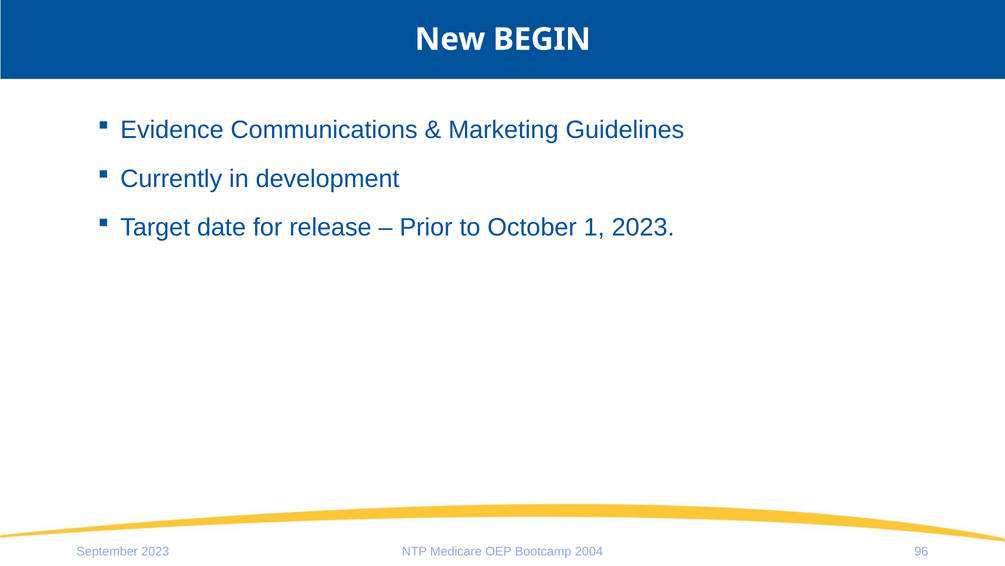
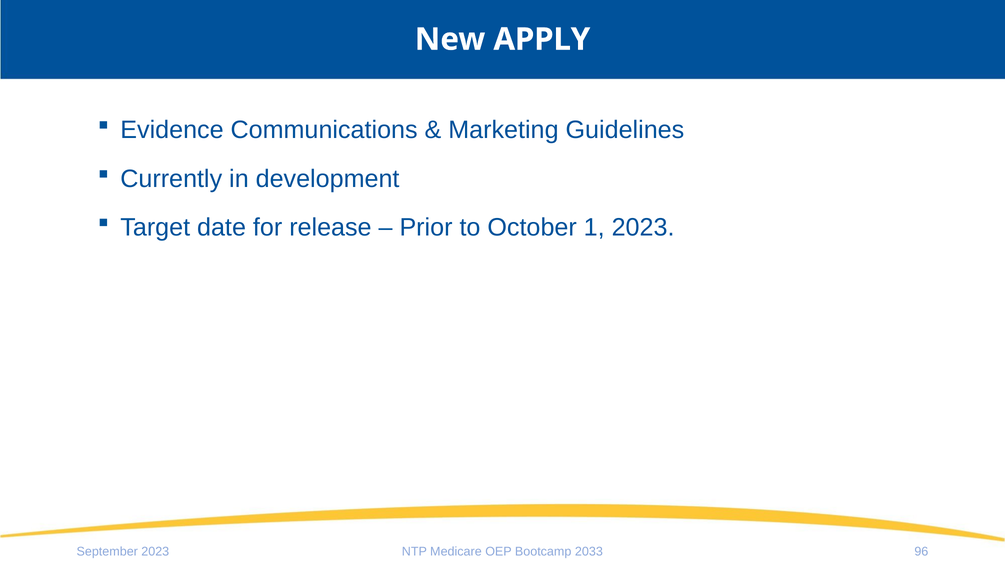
BEGIN: BEGIN -> APPLY (542, 39)
2004: 2004 -> 2033 (589, 551)
